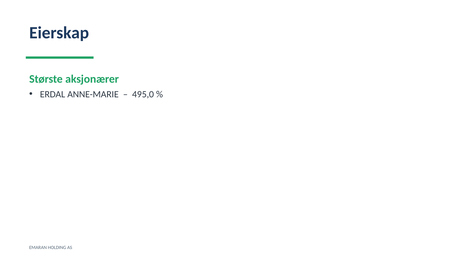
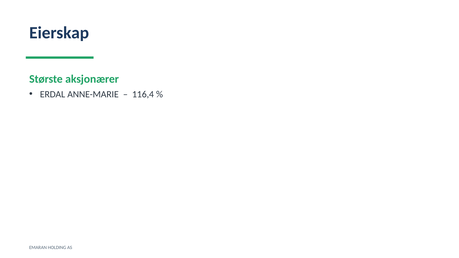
495,0: 495,0 -> 116,4 (143, 94)
